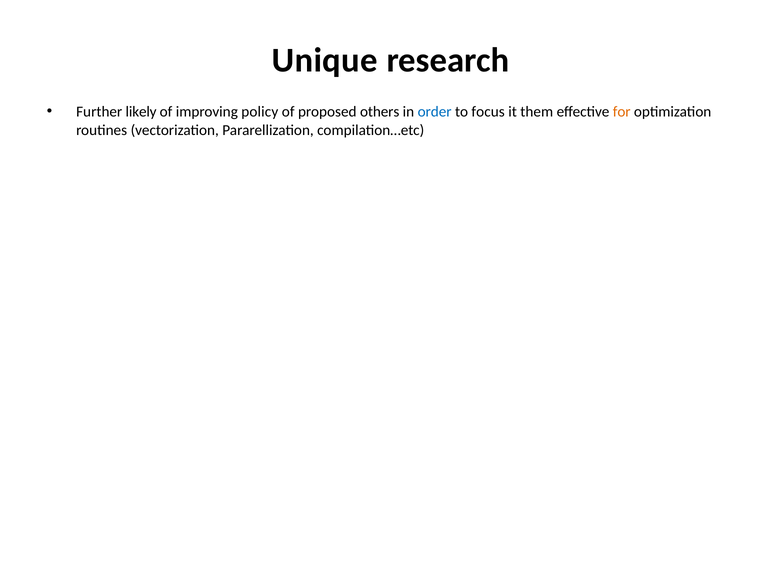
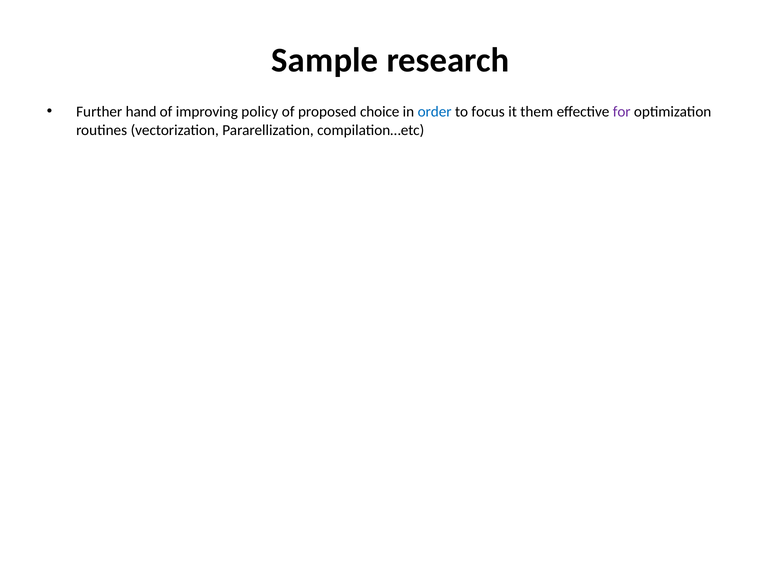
Unique: Unique -> Sample (325, 60)
likely: likely -> hand (141, 112)
others: others -> choice (380, 112)
for colour: orange -> purple (622, 112)
